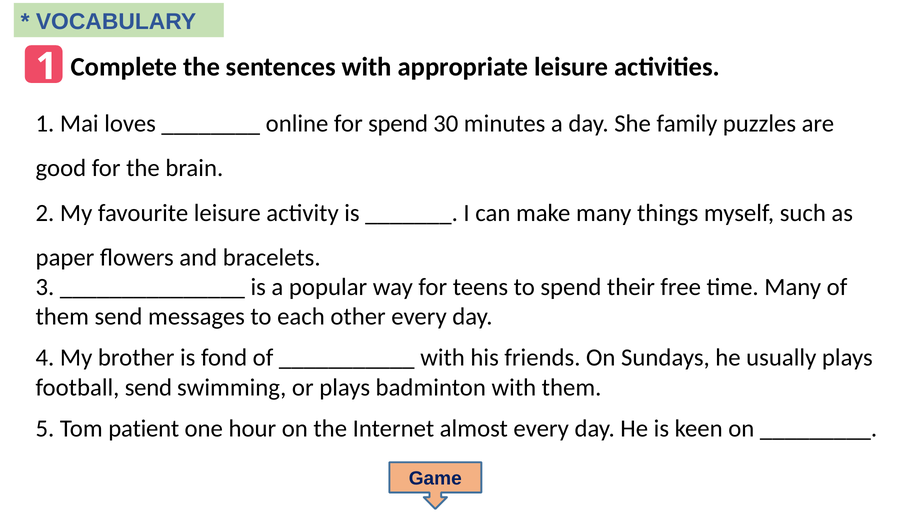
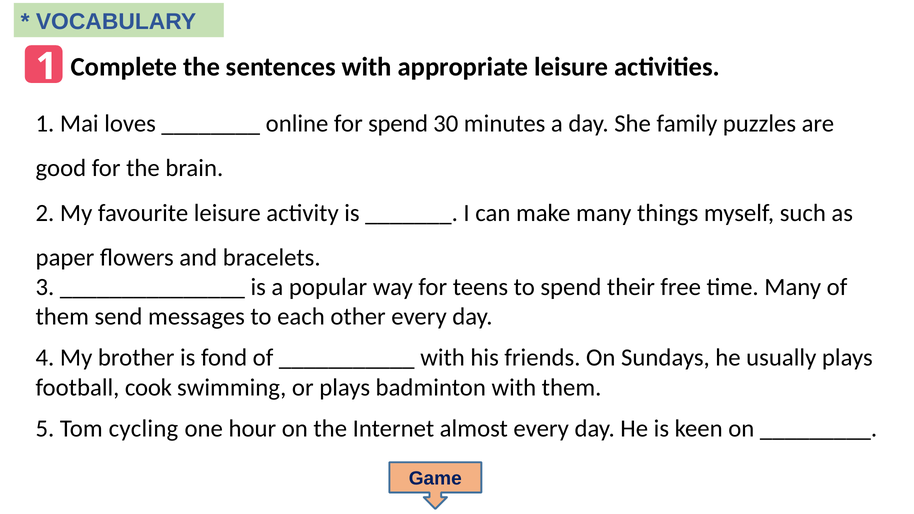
football send: send -> cook (148, 388)
patient: patient -> cycling (143, 429)
